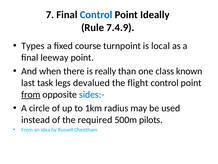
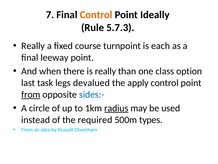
Control colour: blue -> orange (96, 15)
7.4.9: 7.4.9 -> 5.7.3 (120, 27)
Types: Types -> Really (33, 46)
local: local -> each (161, 46)
known: known -> option (189, 71)
flight: flight -> apply (138, 83)
radius underline: none -> present (116, 108)
pilots: pilots -> types (151, 119)
